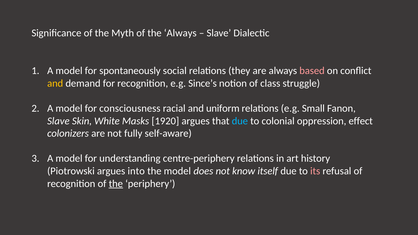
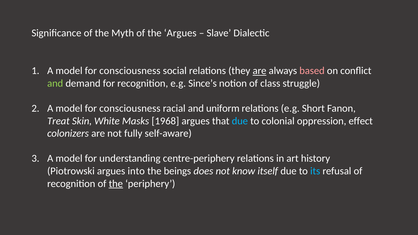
the Always: Always -> Argues (180, 33)
spontaneously: spontaneously -> consciousness (130, 71)
are underline: none -> present (260, 71)
and colour: yellow -> light green (55, 83)
Small: Small -> Short (313, 108)
Slave: Slave -> Treat (58, 121)
1920: 1920 -> 1968 (165, 121)
the model: model -> beings (177, 171)
its colour: pink -> light blue (315, 171)
